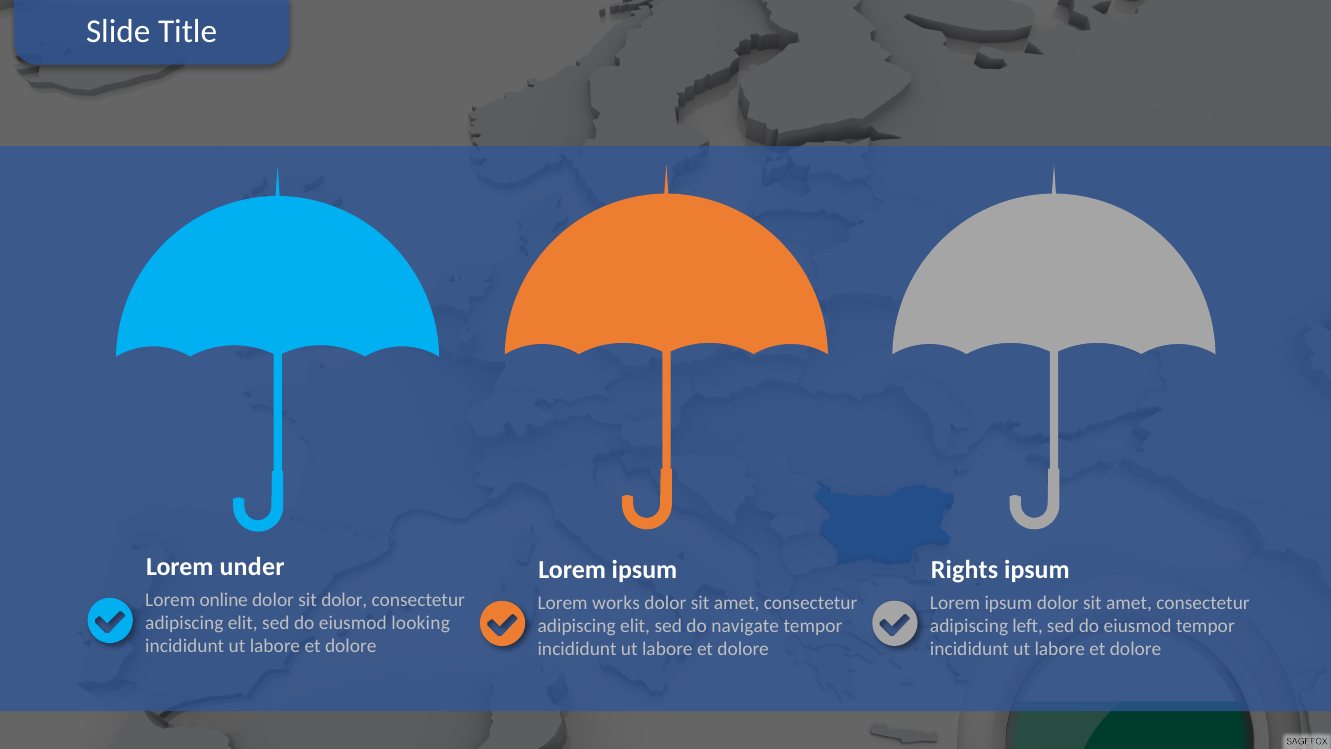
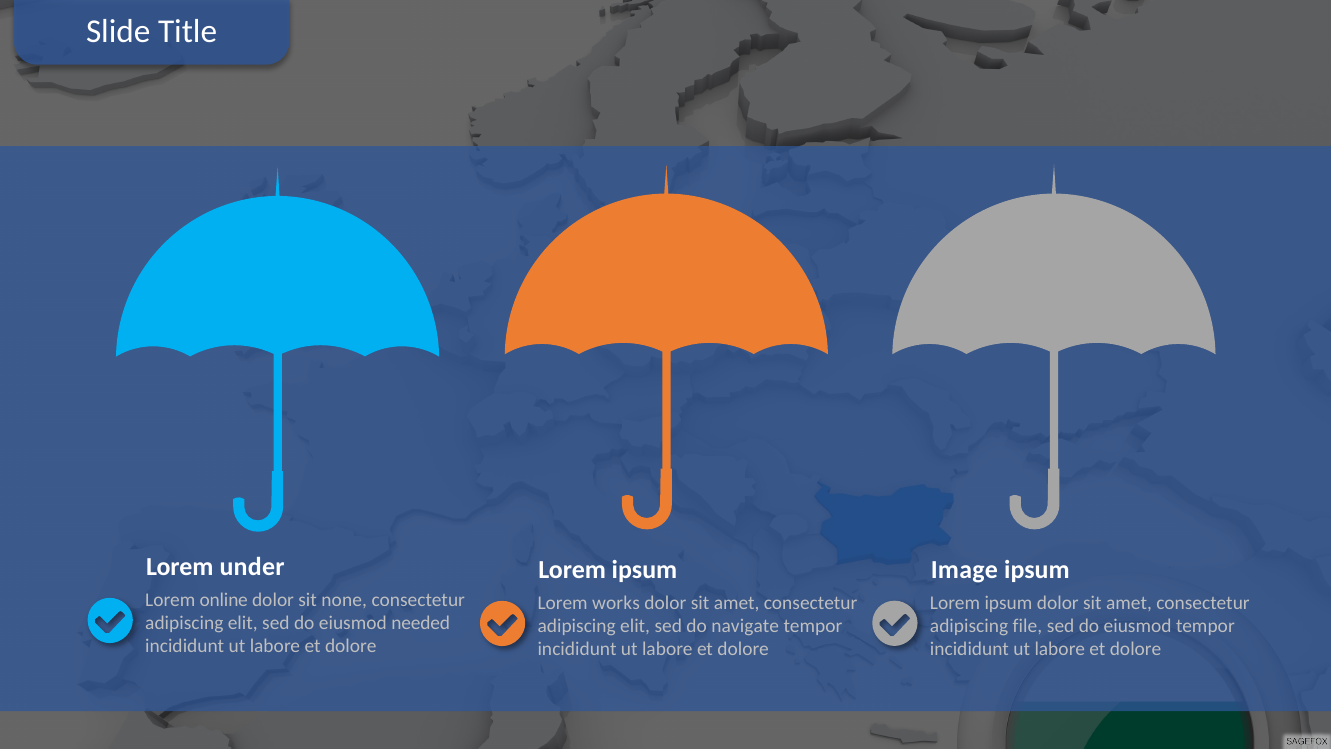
Rights: Rights -> Image (964, 570)
sit dolor: dolor -> none (344, 600)
looking: looking -> needed (421, 623)
left: left -> file (1027, 626)
